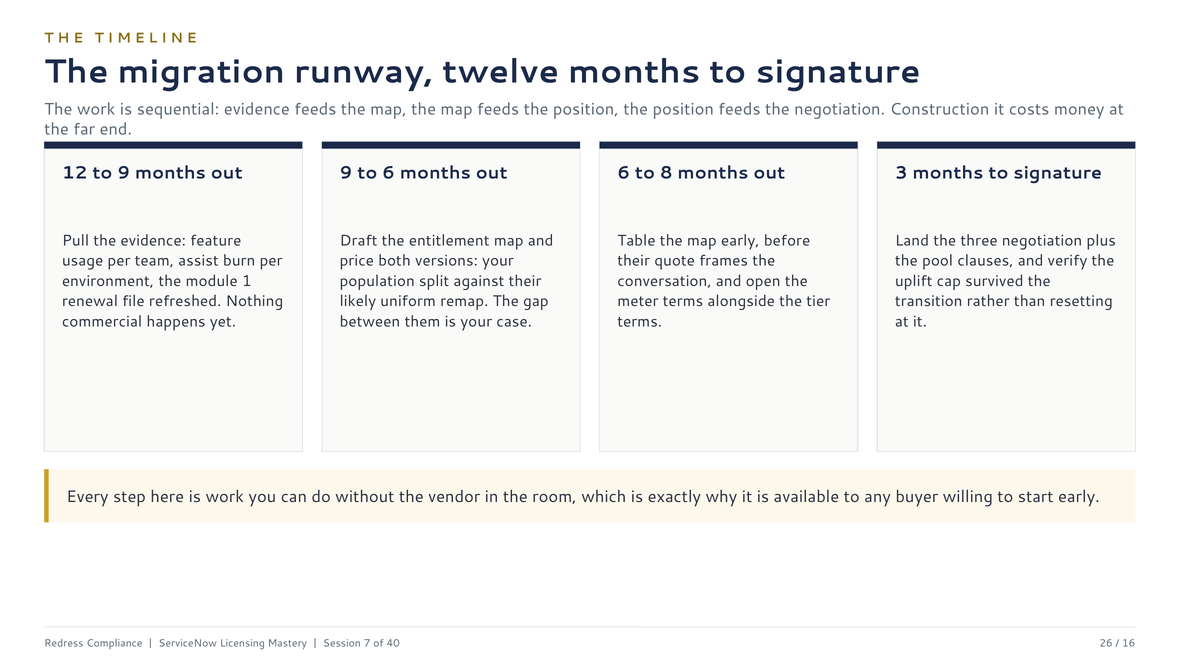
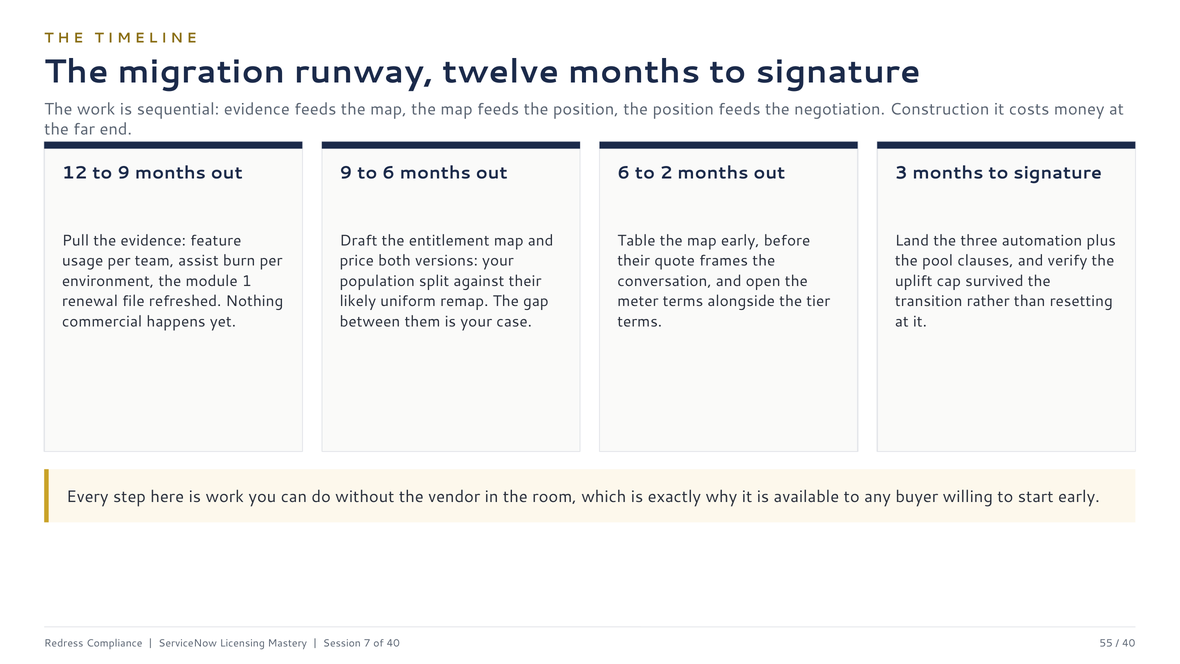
8: 8 -> 2 (666, 173)
three negotiation: negotiation -> automation (1042, 240)
26: 26 -> 55 (1106, 643)
16: 16 -> 40 (1129, 643)
